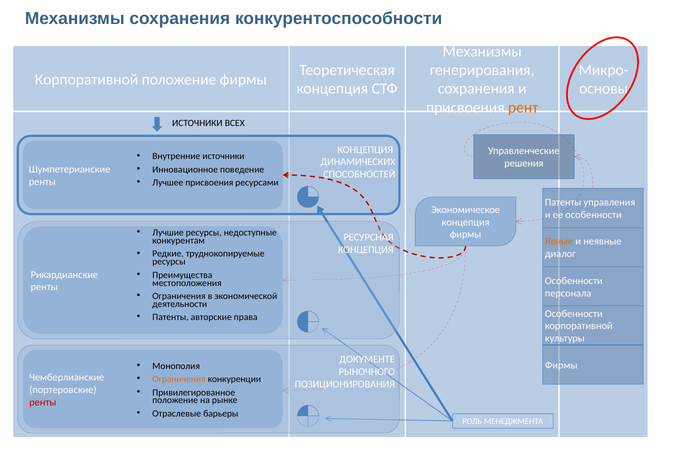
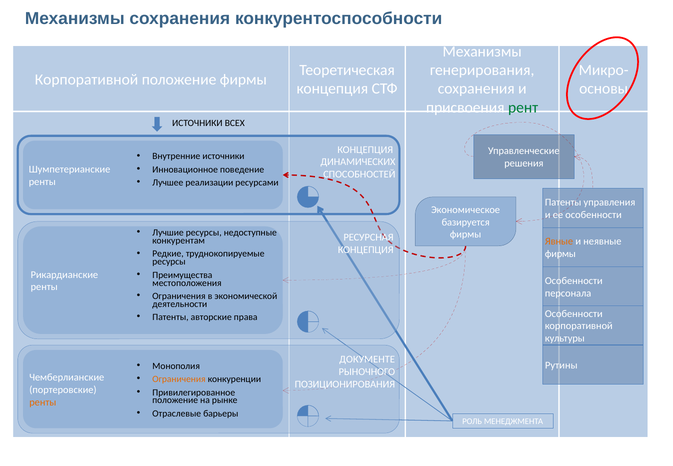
рент colour: orange -> green (523, 107)
Лучшее присвоения: присвоения -> реализации (209, 183)
концепция: концепция -> базируется (466, 222)
диалог: диалог -> фирмы (560, 254)
Фирмы: Фирмы -> Рутины (561, 365)
ренты colour: red -> orange (43, 402)
